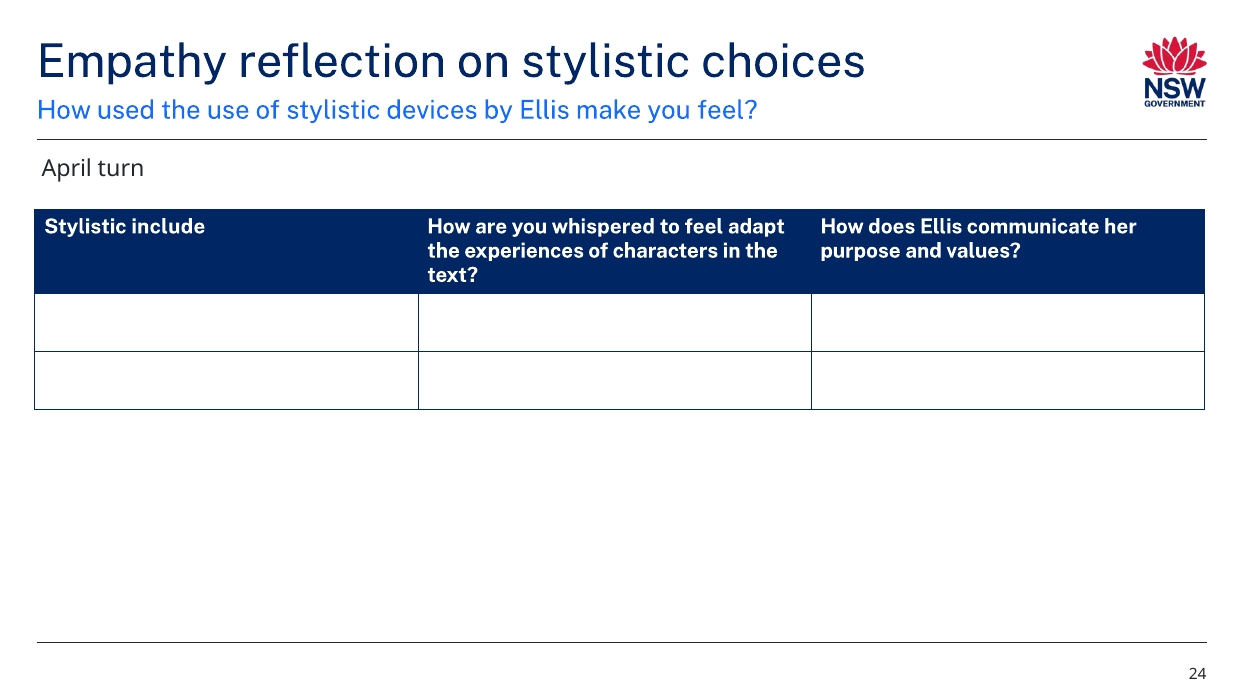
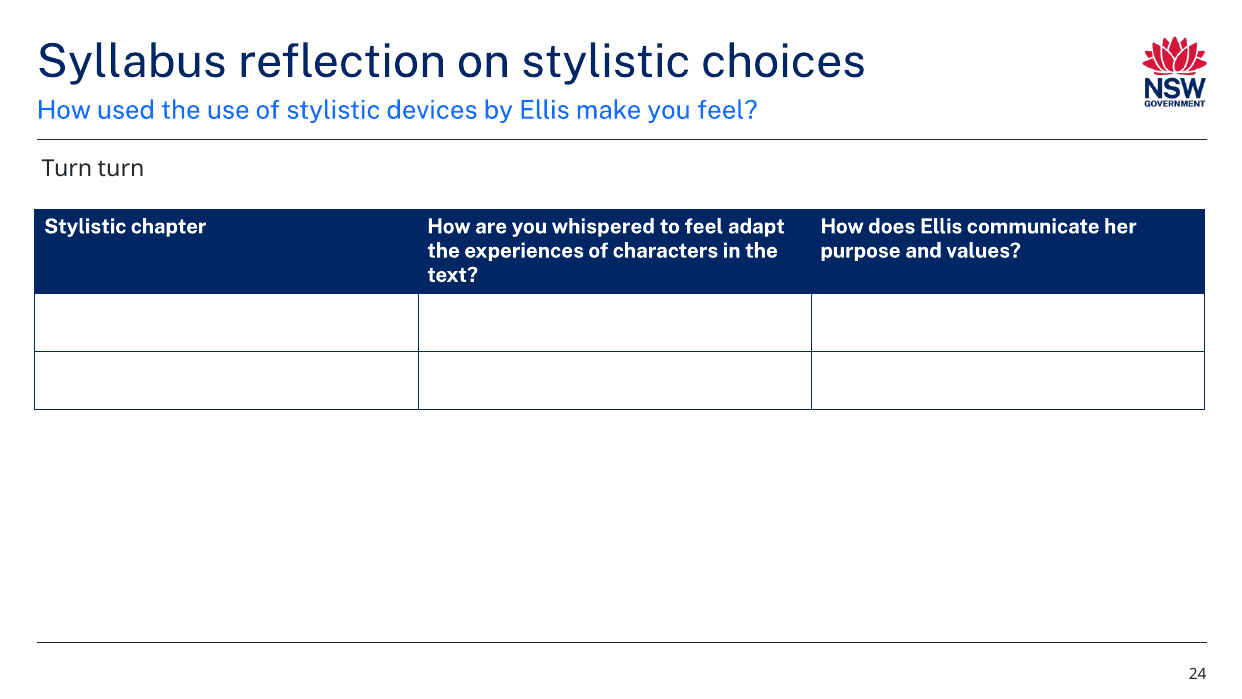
Empathy: Empathy -> Syllabus (132, 62)
April: April -> Turn (67, 168)
include: include -> chapter (169, 226)
